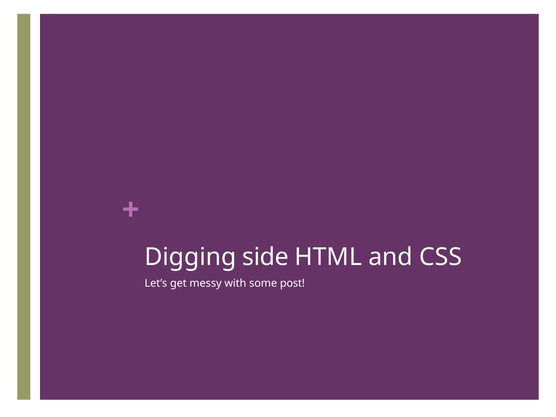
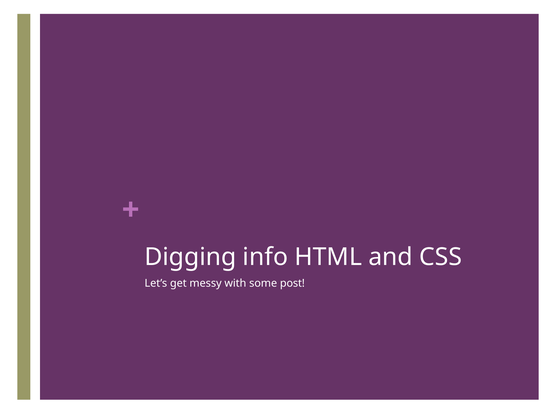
side: side -> info (265, 257)
